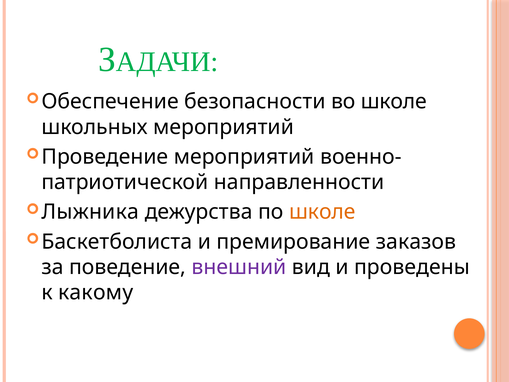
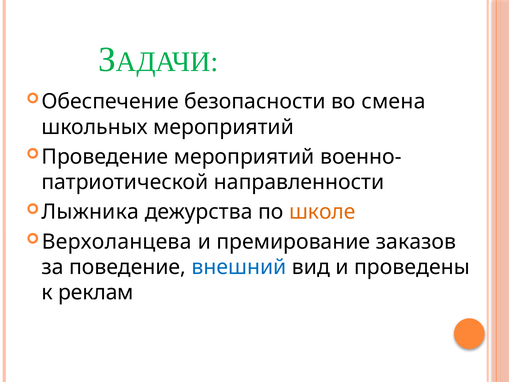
во школе: школе -> смена (394, 102)
Баскетболиста: Баскетболиста -> Верхоланцева (117, 242)
внешний colour: purple -> blue (239, 267)
какому: какому -> реклам (96, 292)
